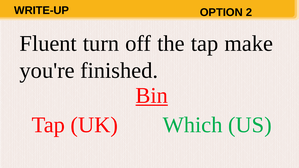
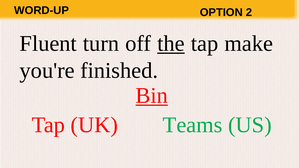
WRITE-UP: WRITE-UP -> WORD-UP (42, 10)
the underline: none -> present (171, 44)
Which: Which -> Teams (193, 125)
